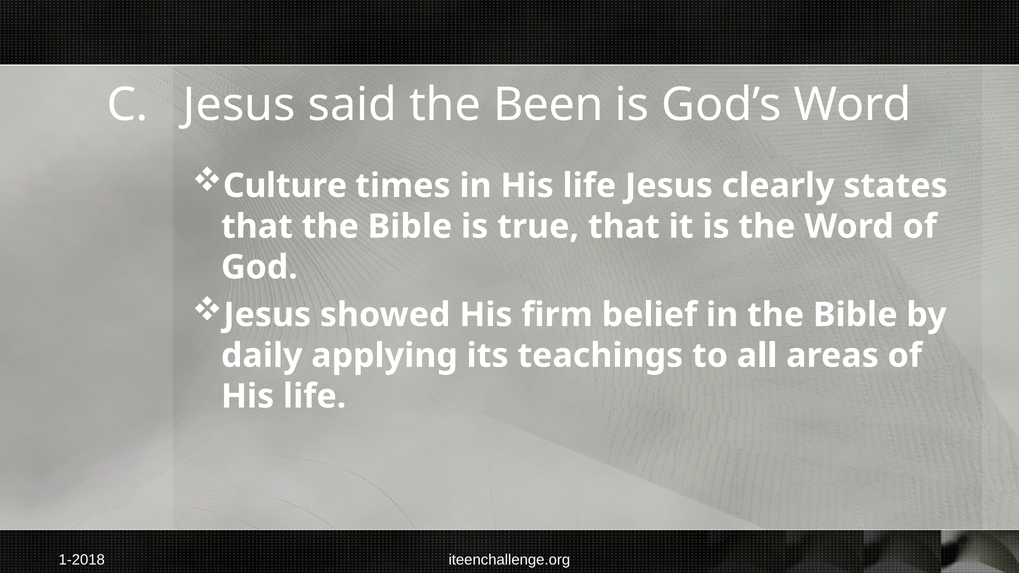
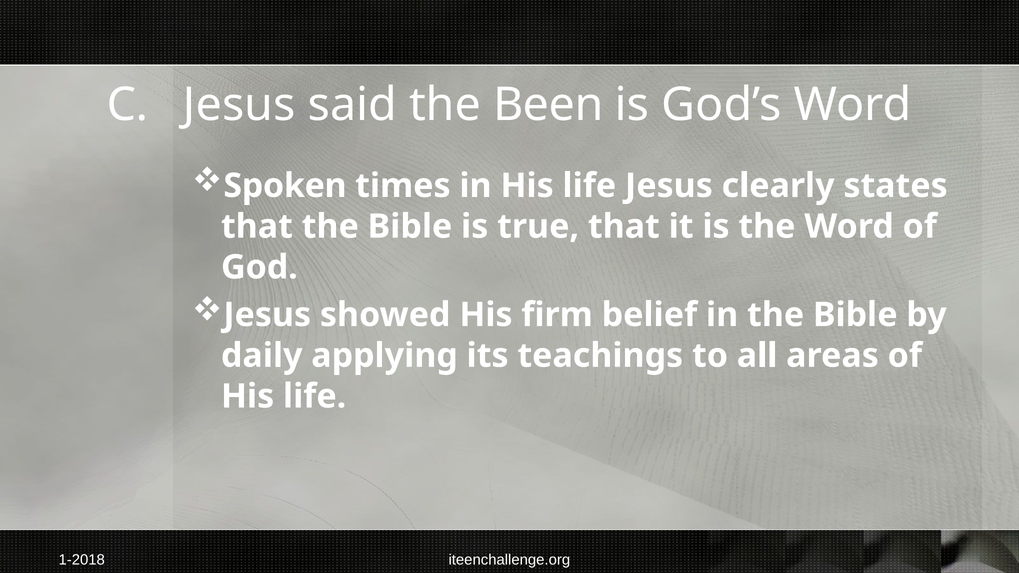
Culture: Culture -> Spoken (285, 186)
